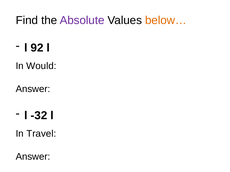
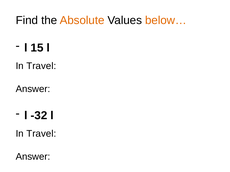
Absolute colour: purple -> orange (82, 20)
92: 92 -> 15 (37, 48)
Would: Would -> Travel (41, 66)
